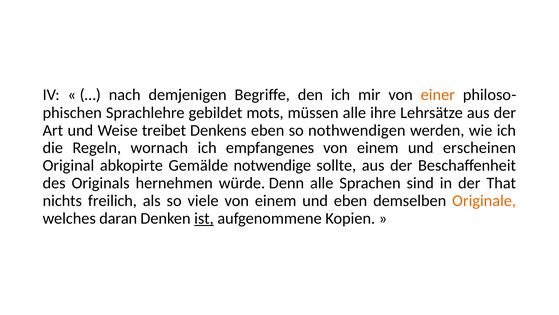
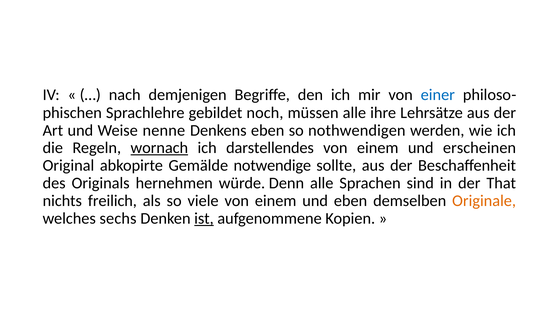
einer colour: orange -> blue (438, 95)
mots: mots -> noch (265, 112)
treibet: treibet -> nenne (164, 130)
wornach underline: none -> present (159, 148)
empfangenes: empfangenes -> darstellendes (270, 148)
daran: daran -> sechs (118, 218)
